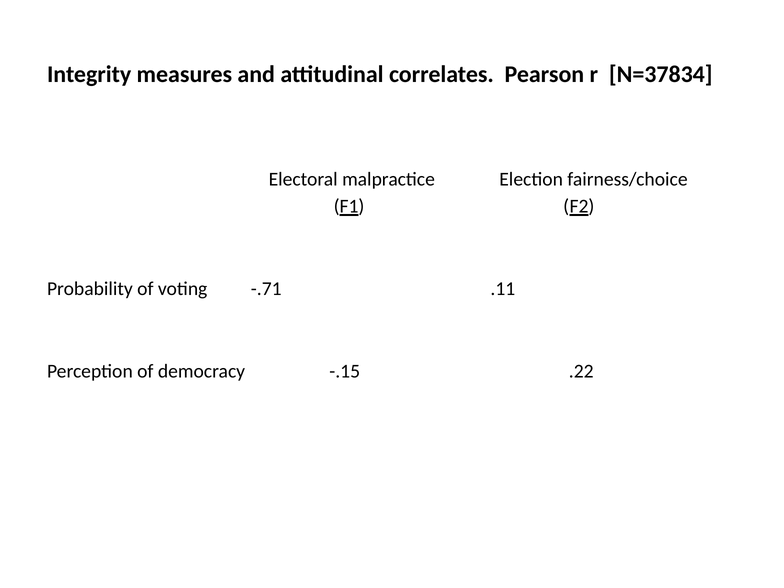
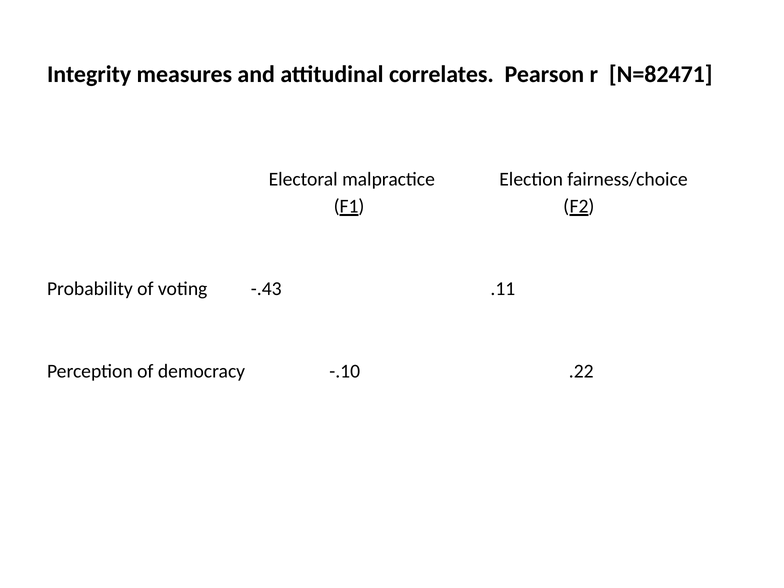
N=37834: N=37834 -> N=82471 (661, 74)
-.71: -.71 -> -.43 (266, 289)
-.15: -.15 -> -.10 (345, 371)
